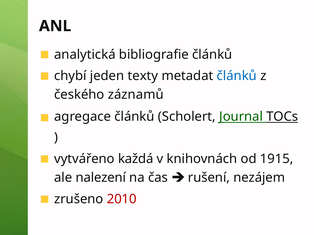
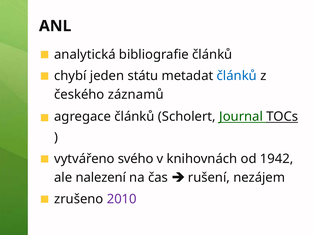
texty: texty -> státu (143, 76)
každá: každá -> svého (136, 159)
1915: 1915 -> 1942 (277, 159)
2010 colour: red -> purple (122, 199)
